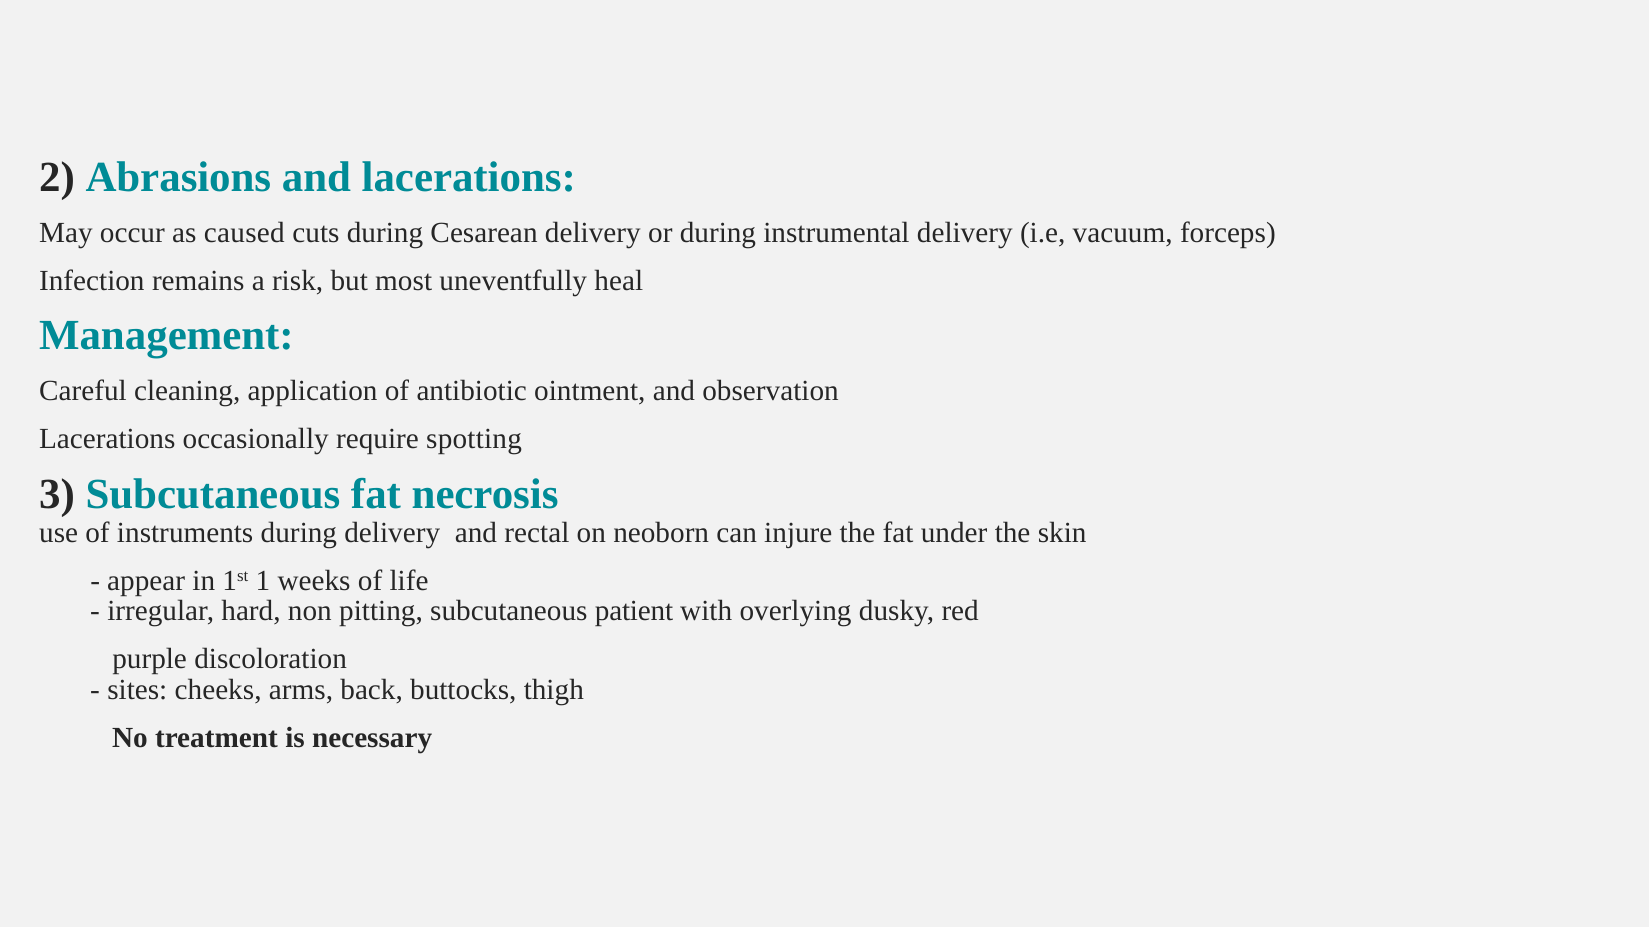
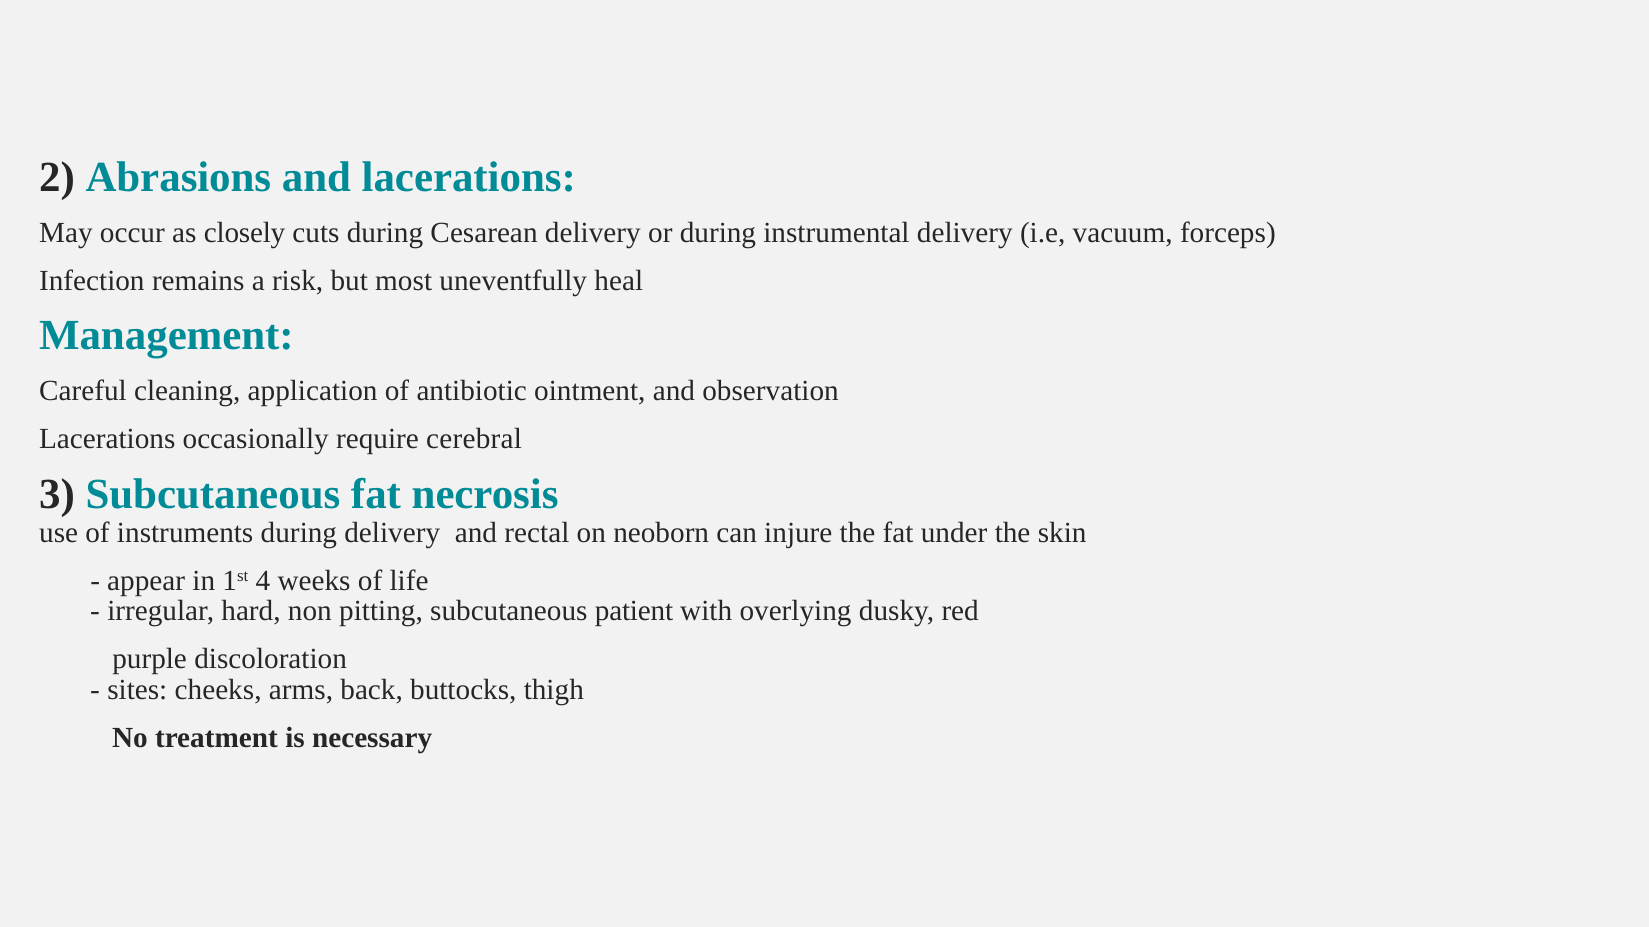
caused: caused -> closely (245, 233)
spotting: spotting -> cerebral (474, 439)
1: 1 -> 4 (263, 581)
